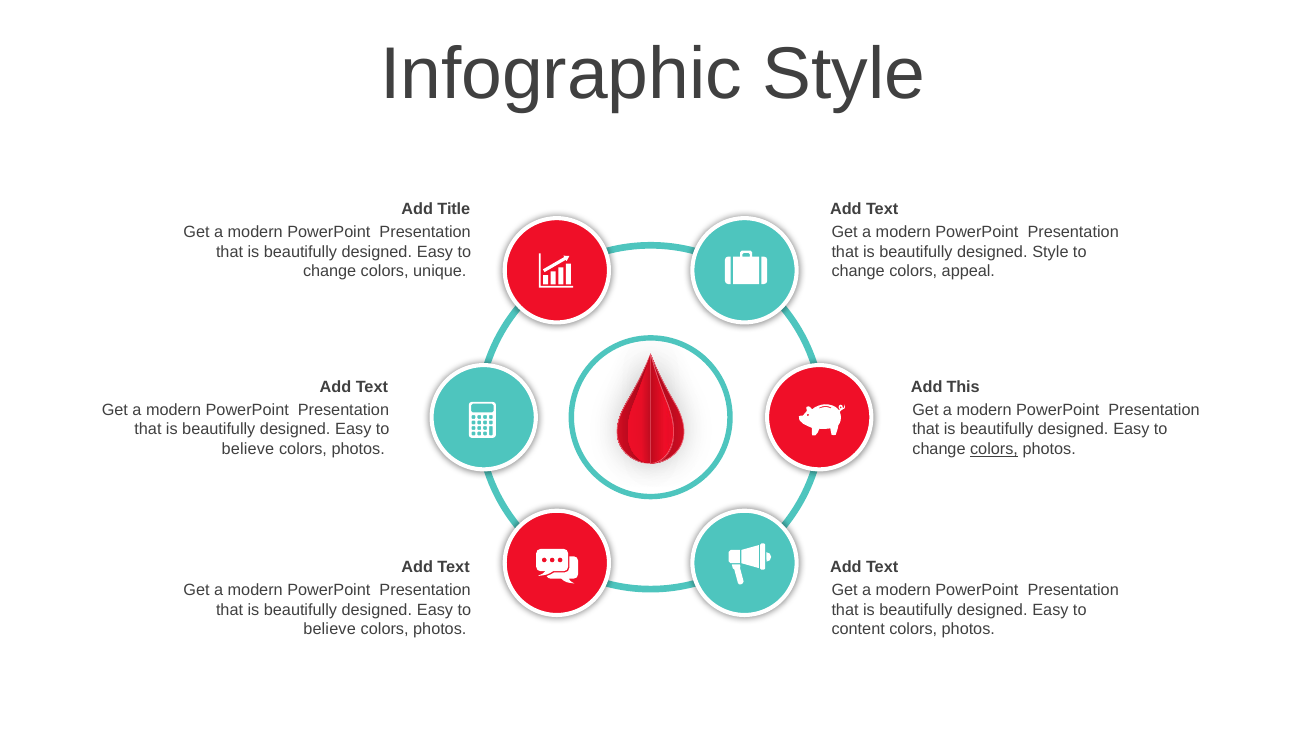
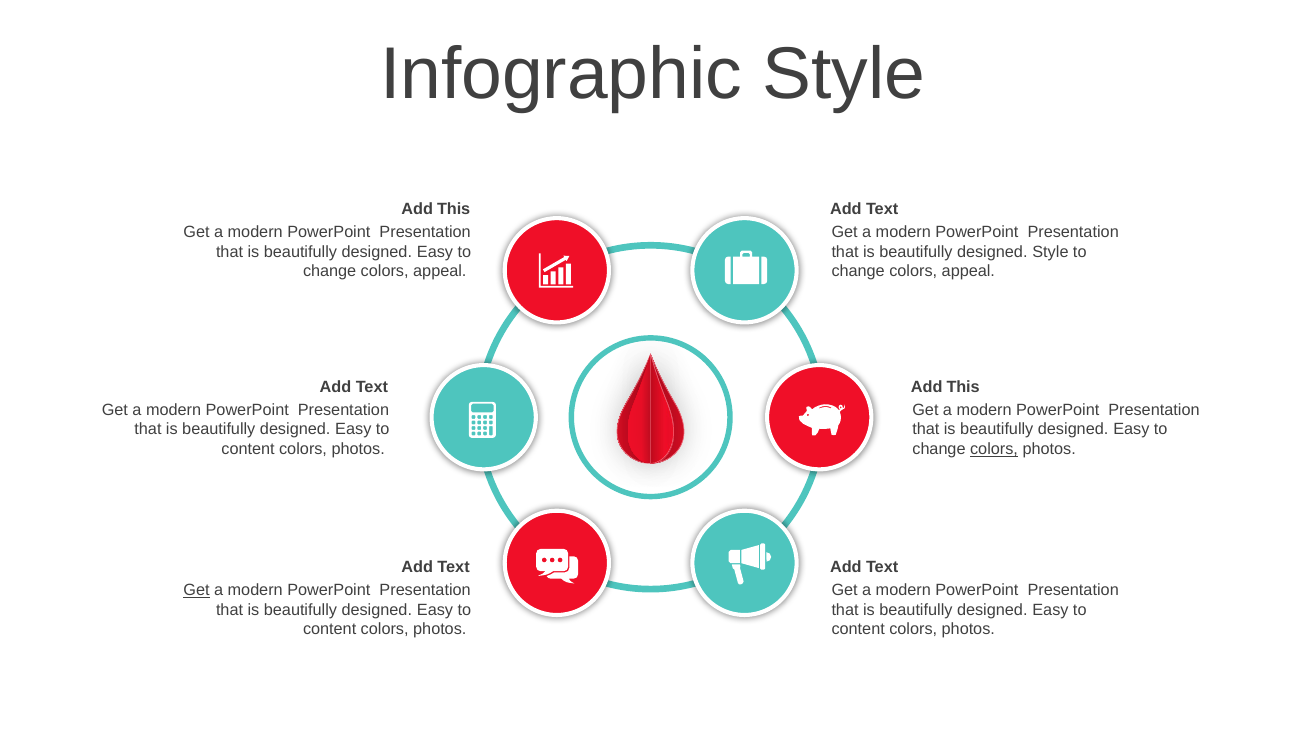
Title: Title -> This (454, 209)
unique: unique -> appeal (440, 271)
believe: believe -> content (248, 449)
Get underline: none -> present (197, 590)
believe: believe -> content (330, 629)
